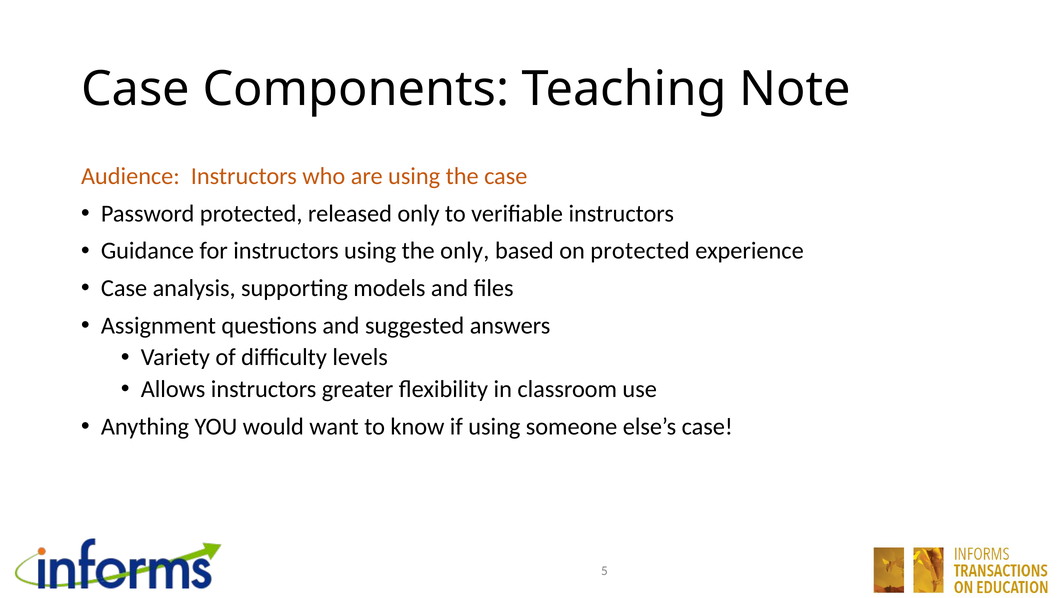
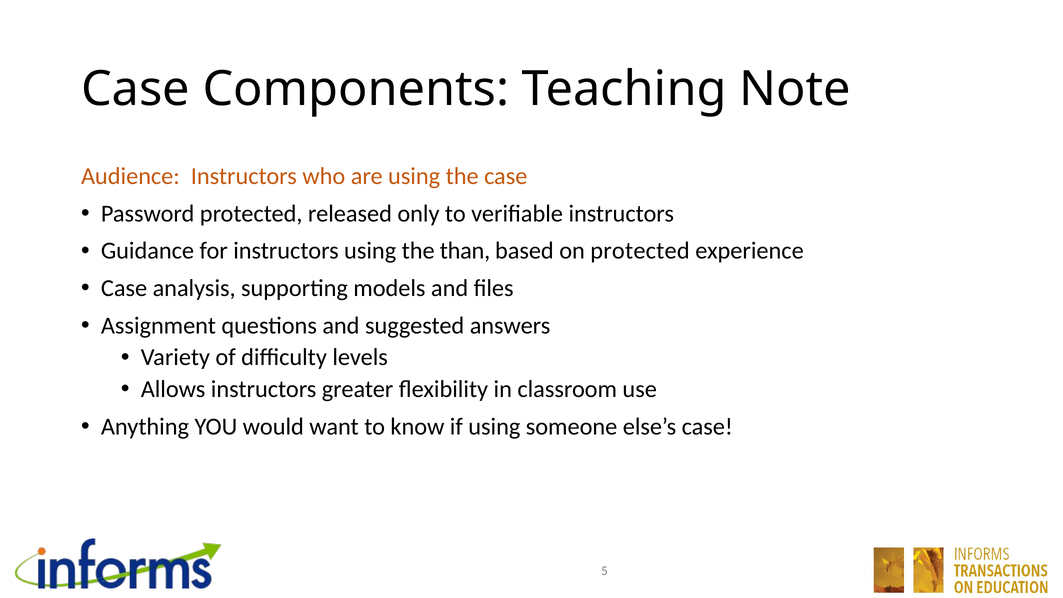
the only: only -> than (465, 251)
